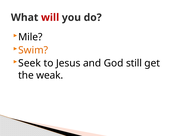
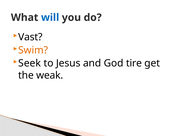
will colour: red -> blue (50, 18)
Mile: Mile -> Vast (30, 37)
still: still -> tire (134, 63)
